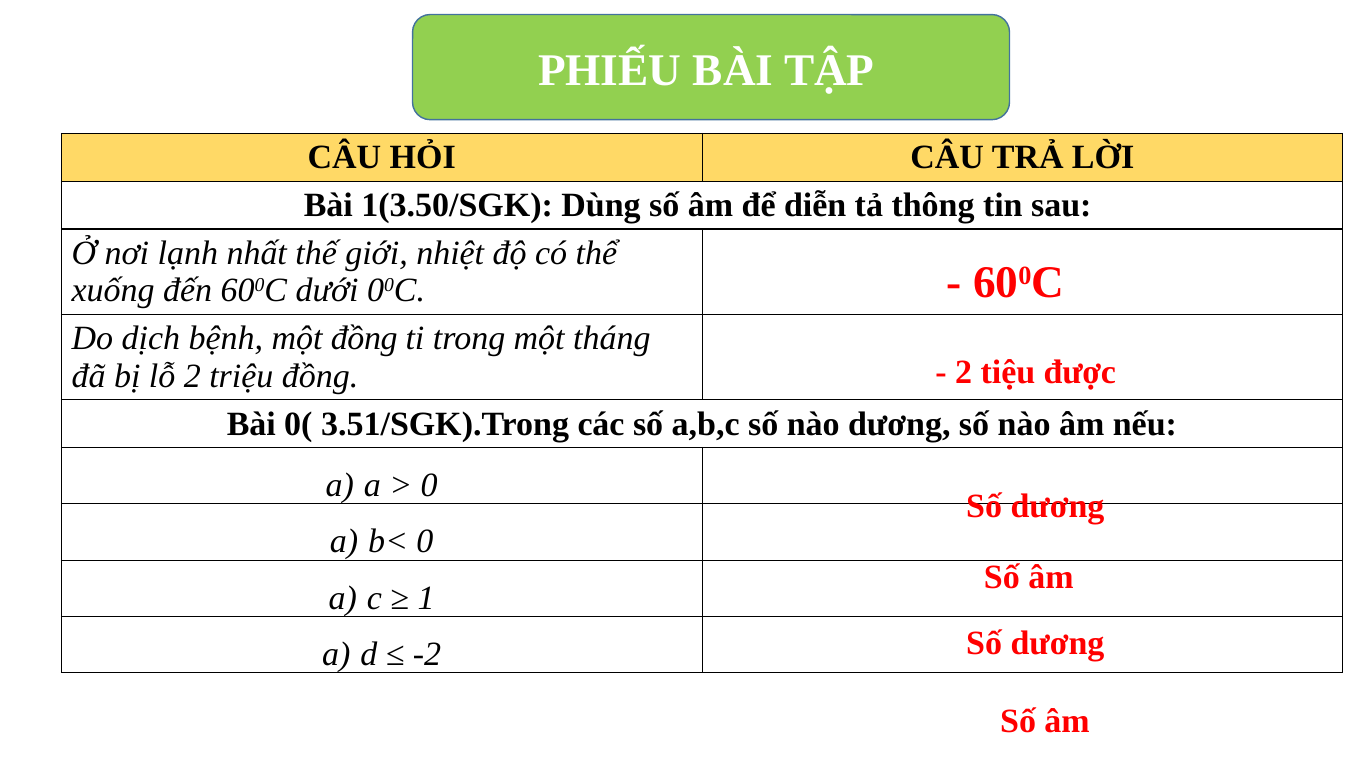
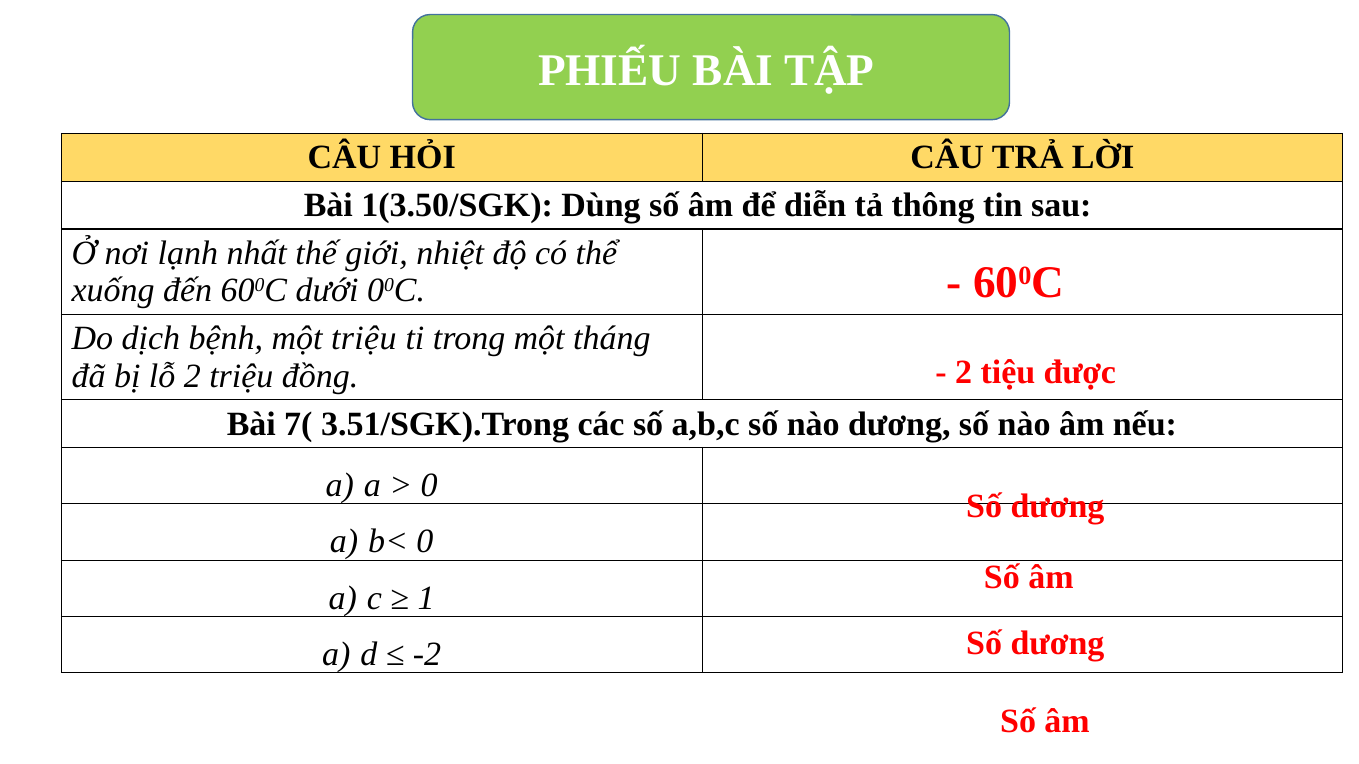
một đồng: đồng -> triệu (364, 339)
0(: 0( -> 7( (298, 424)
